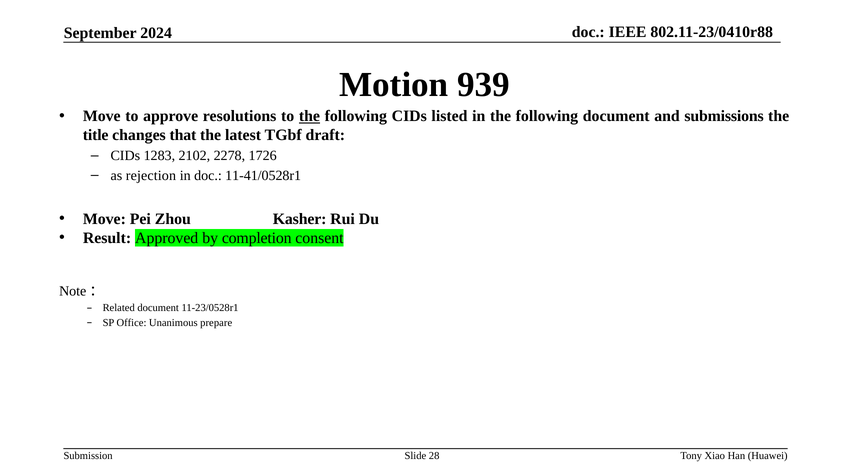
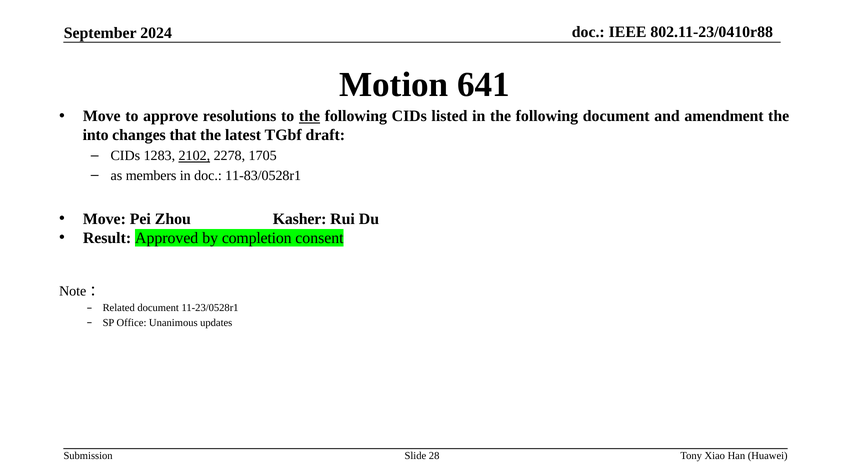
939: 939 -> 641 (484, 85)
submissions: submissions -> amendment (724, 116)
title: title -> into (96, 135)
2102 underline: none -> present (194, 156)
1726: 1726 -> 1705 (263, 156)
rejection: rejection -> members (151, 175)
11-41/0528r1: 11-41/0528r1 -> 11-83/0528r1 (263, 175)
prepare: prepare -> updates (216, 322)
